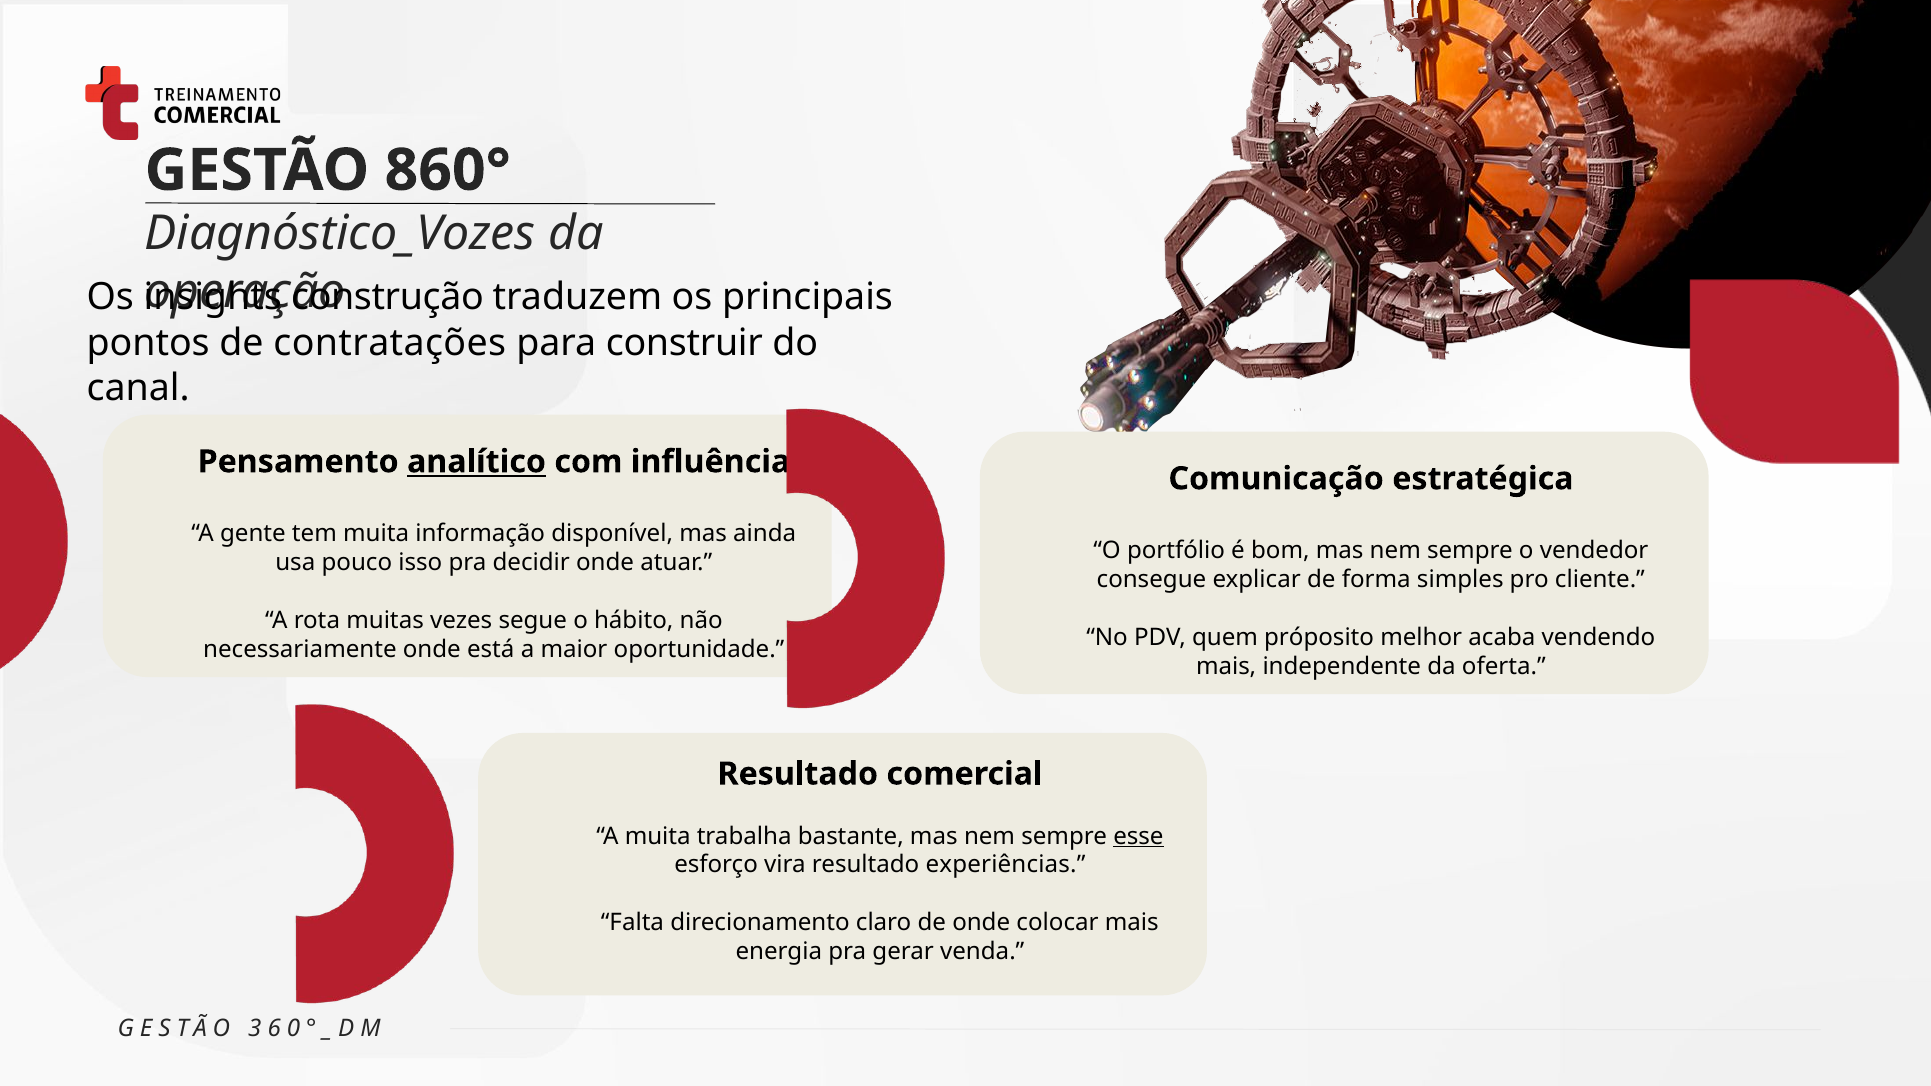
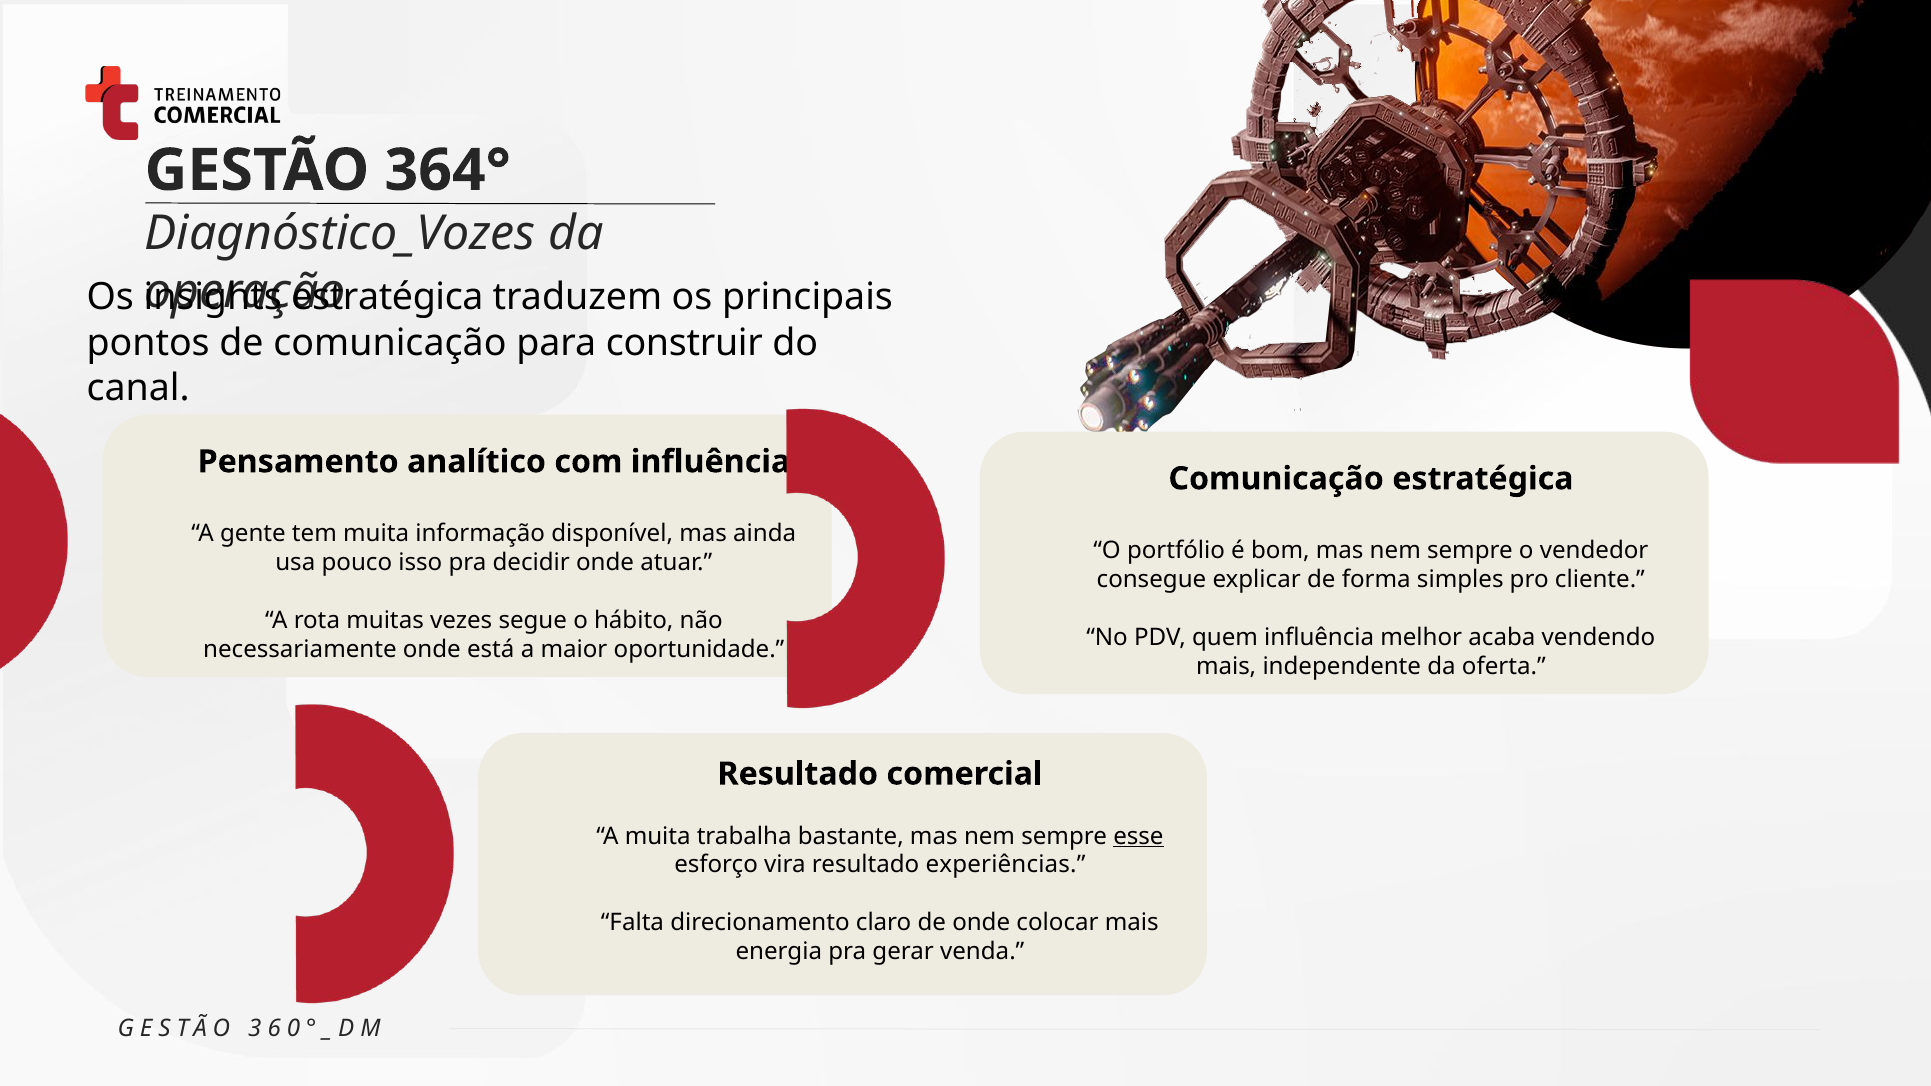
860°: 860° -> 364° (448, 170)
construção: construção -> estratégica (387, 298)
de contratações: contratações -> comunicação (390, 343)
analítico underline: present -> none (477, 462)
quem próposito: próposito -> influência (1319, 638)
